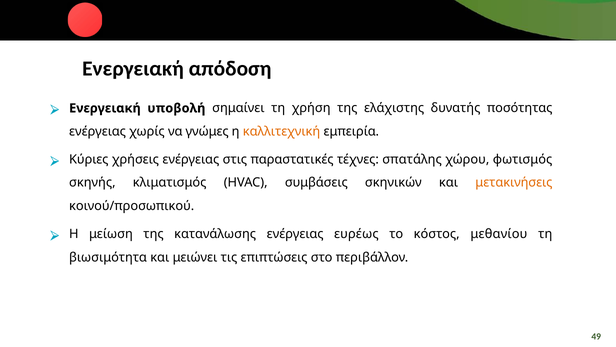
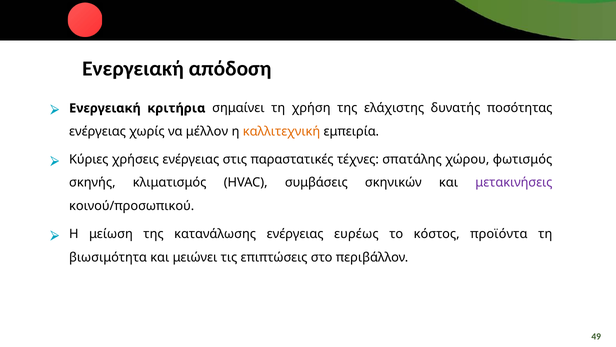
υποβολή: υποβολή -> κριτήρια (176, 108)
γνώμες: γνώμες -> μέλλον (207, 131)
μετακινήσεις colour: orange -> purple (514, 182)
μεθανίου: μεθανίου -> προϊόντα (499, 234)
